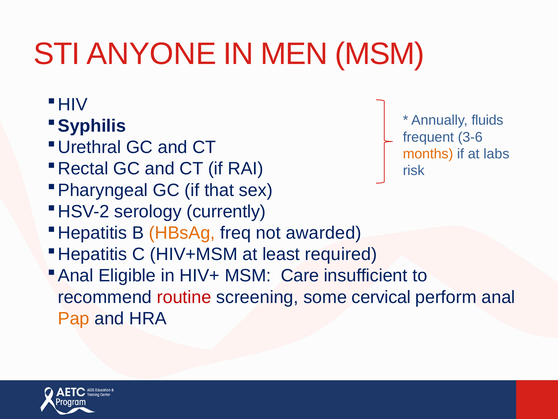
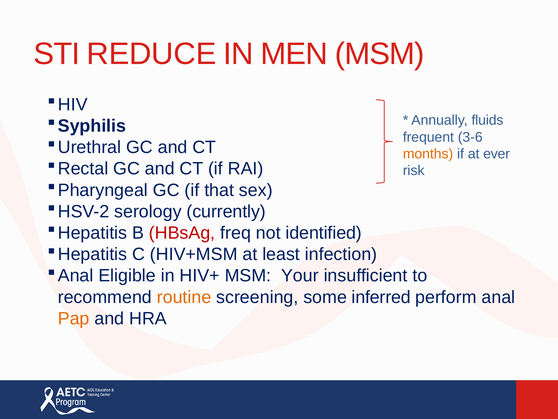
ANYONE: ANYONE -> REDUCE (151, 54)
labs: labs -> ever (497, 154)
HBsAg colour: orange -> red (182, 233)
awarded: awarded -> identified (324, 233)
required: required -> infection (341, 254)
Care: Care -> Your (300, 275)
routine colour: red -> orange (184, 297)
cervical: cervical -> inferred (381, 297)
